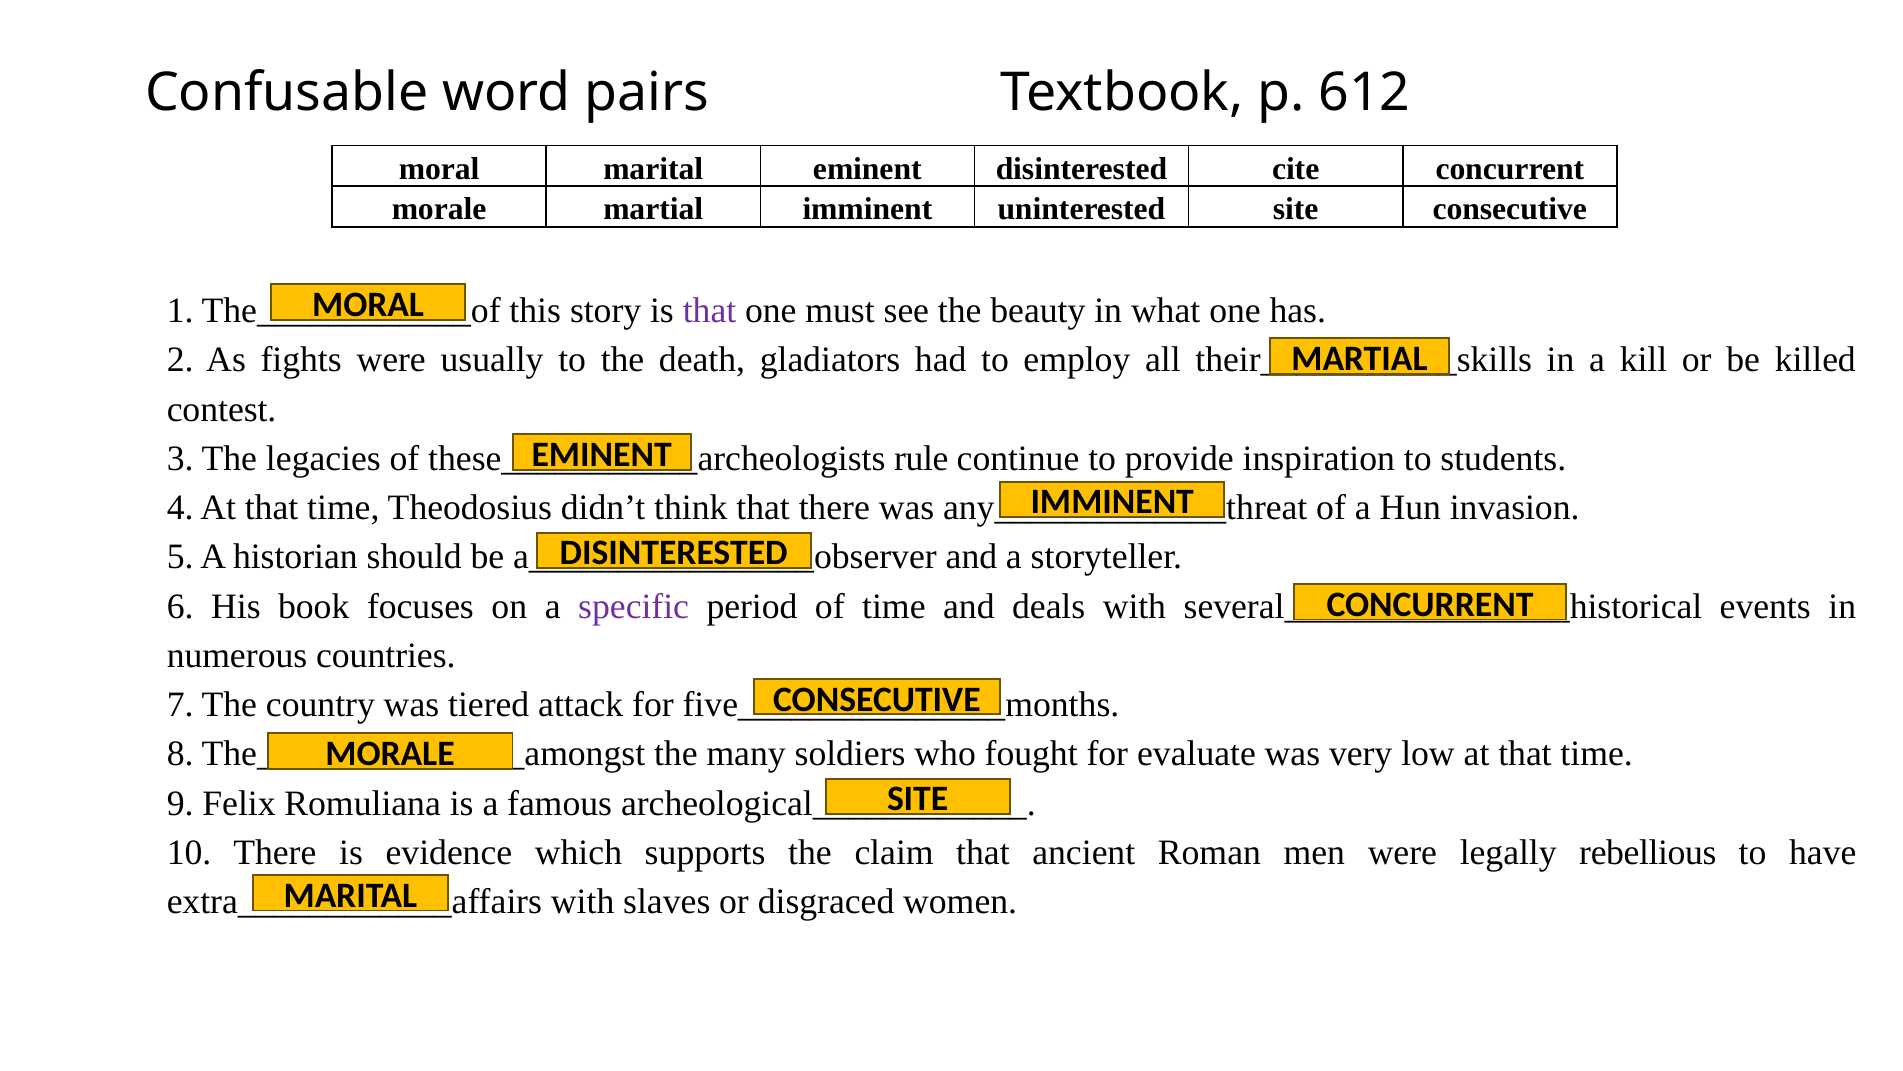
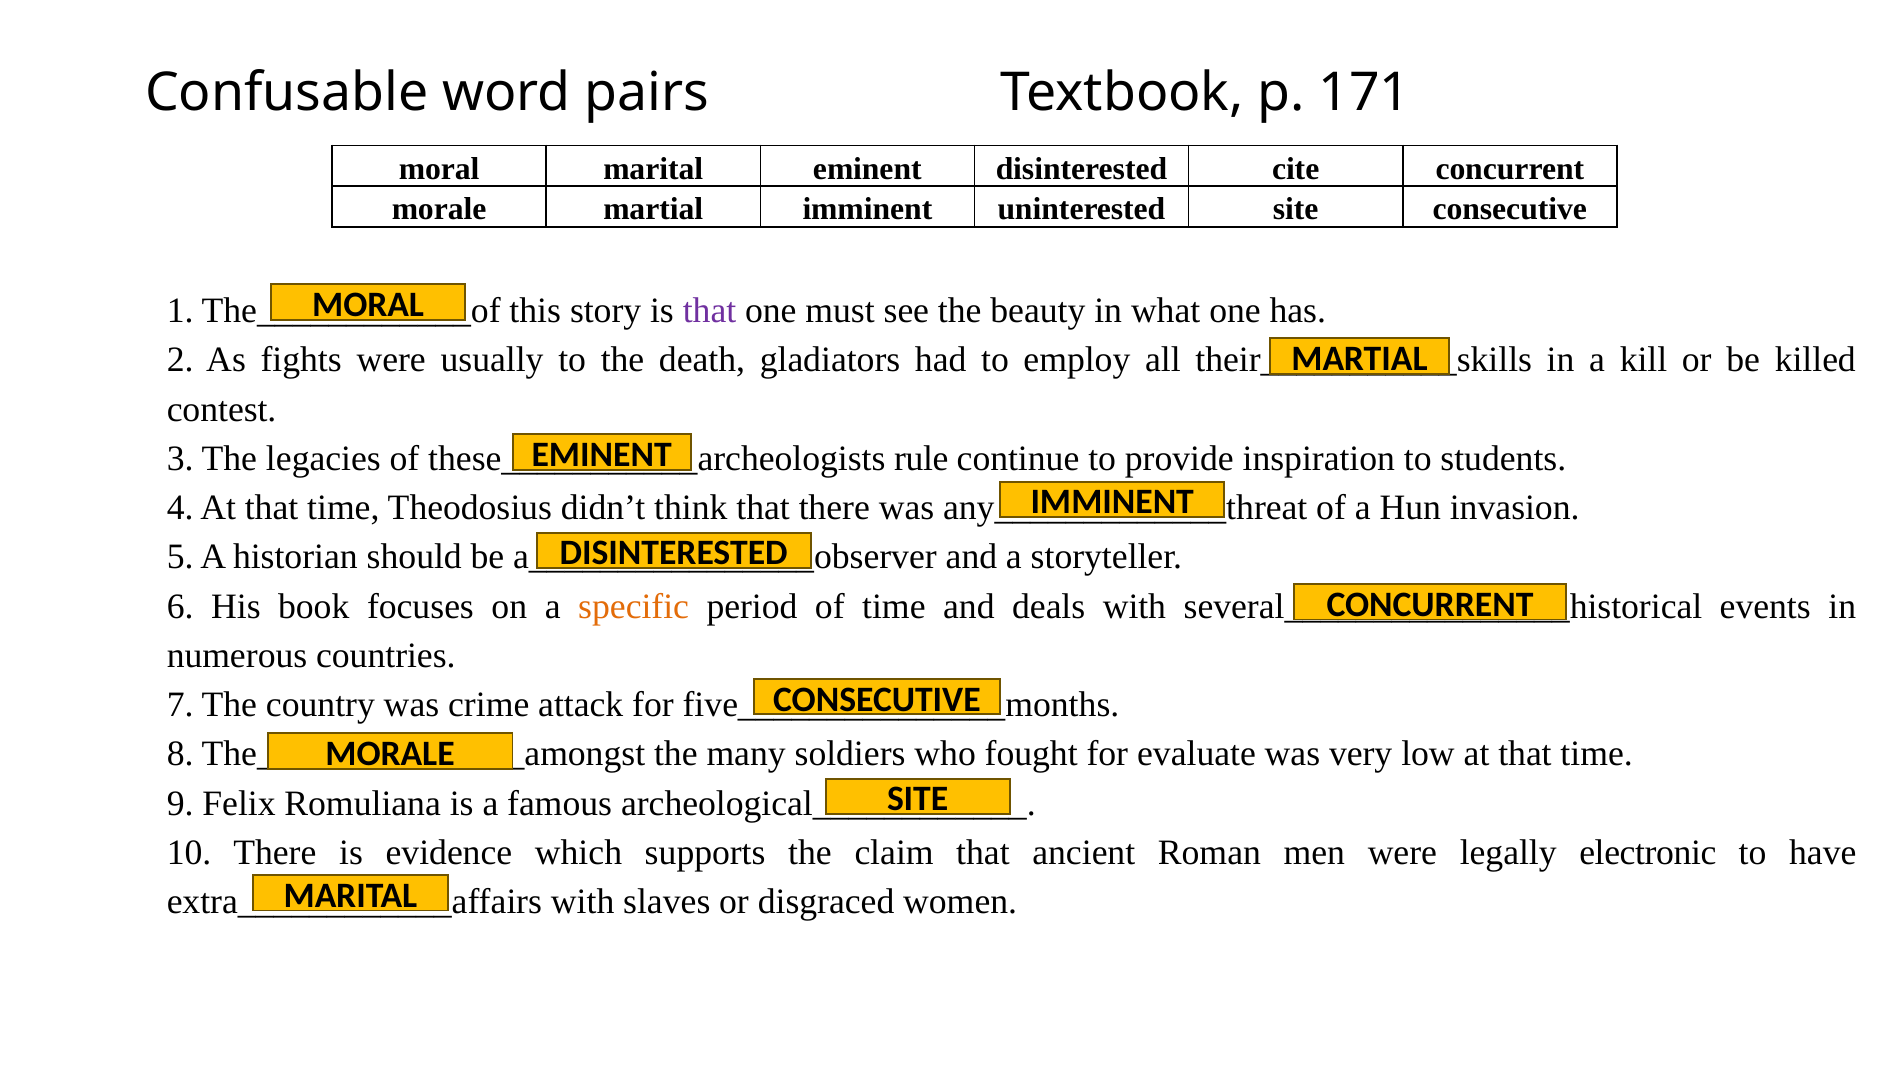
612: 612 -> 171 (1365, 93)
specific colour: purple -> orange (634, 606)
tiered: tiered -> crime (489, 704)
rebellious: rebellious -> electronic (1648, 852)
